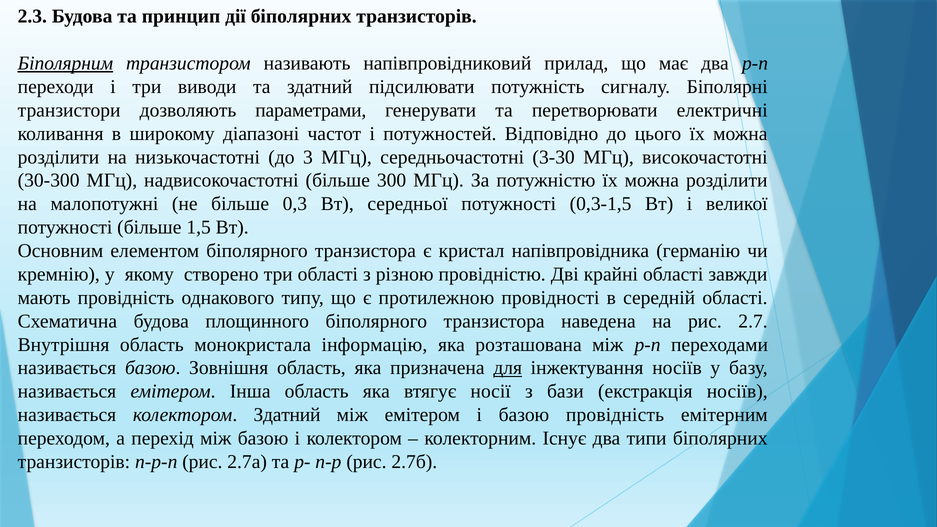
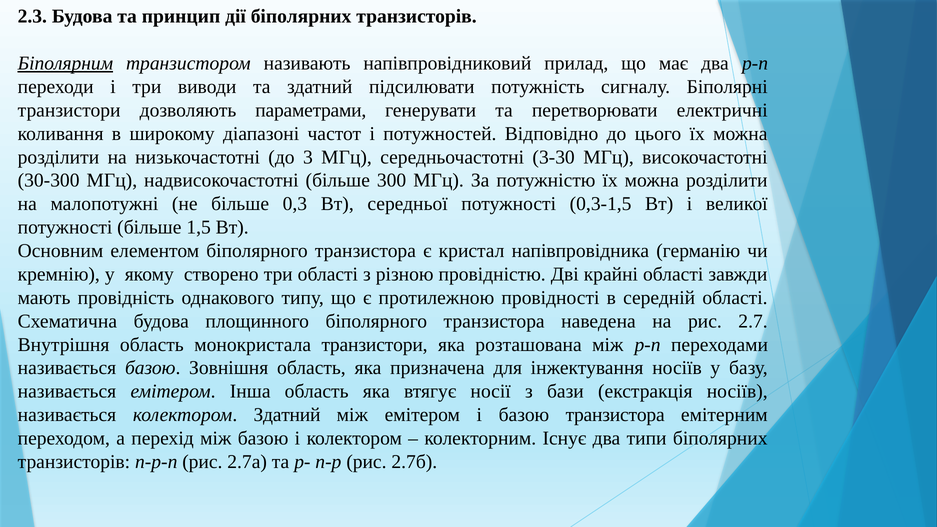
монокристала інформацію: інформацію -> транзистори (375, 345)
для underline: present -> none (508, 368)
базою провідність: провідність -> транзистора (615, 415)
